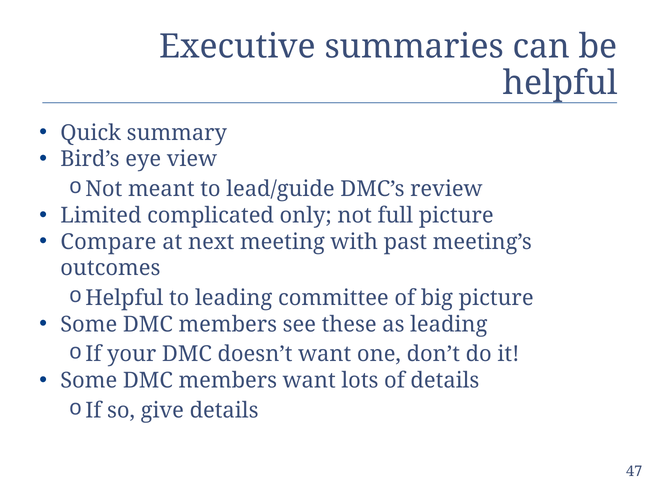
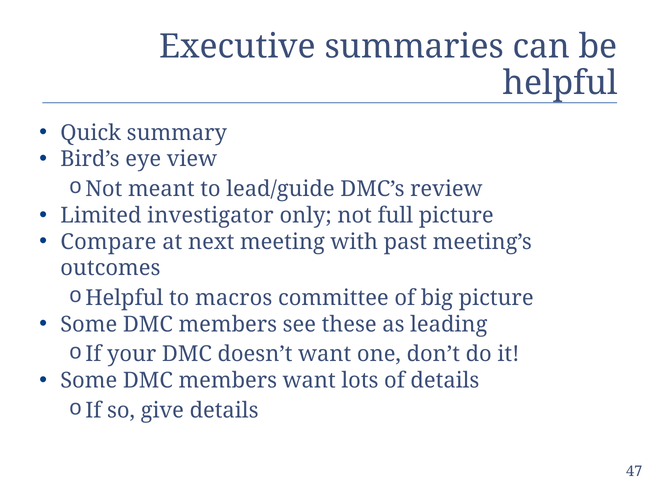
complicated: complicated -> investigator (210, 215)
to leading: leading -> macros (234, 298)
